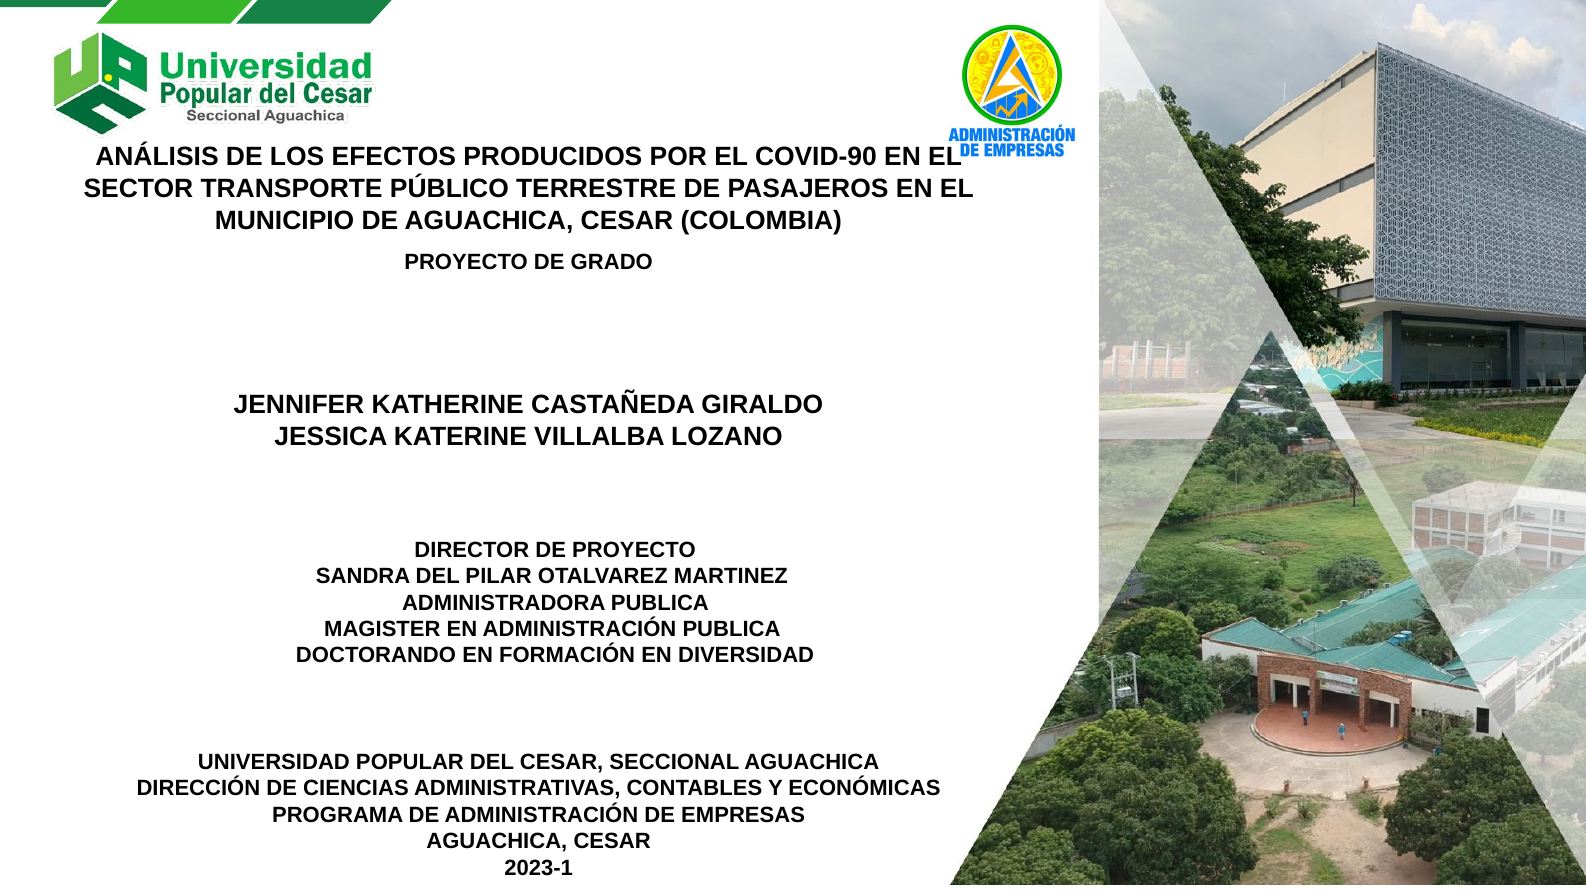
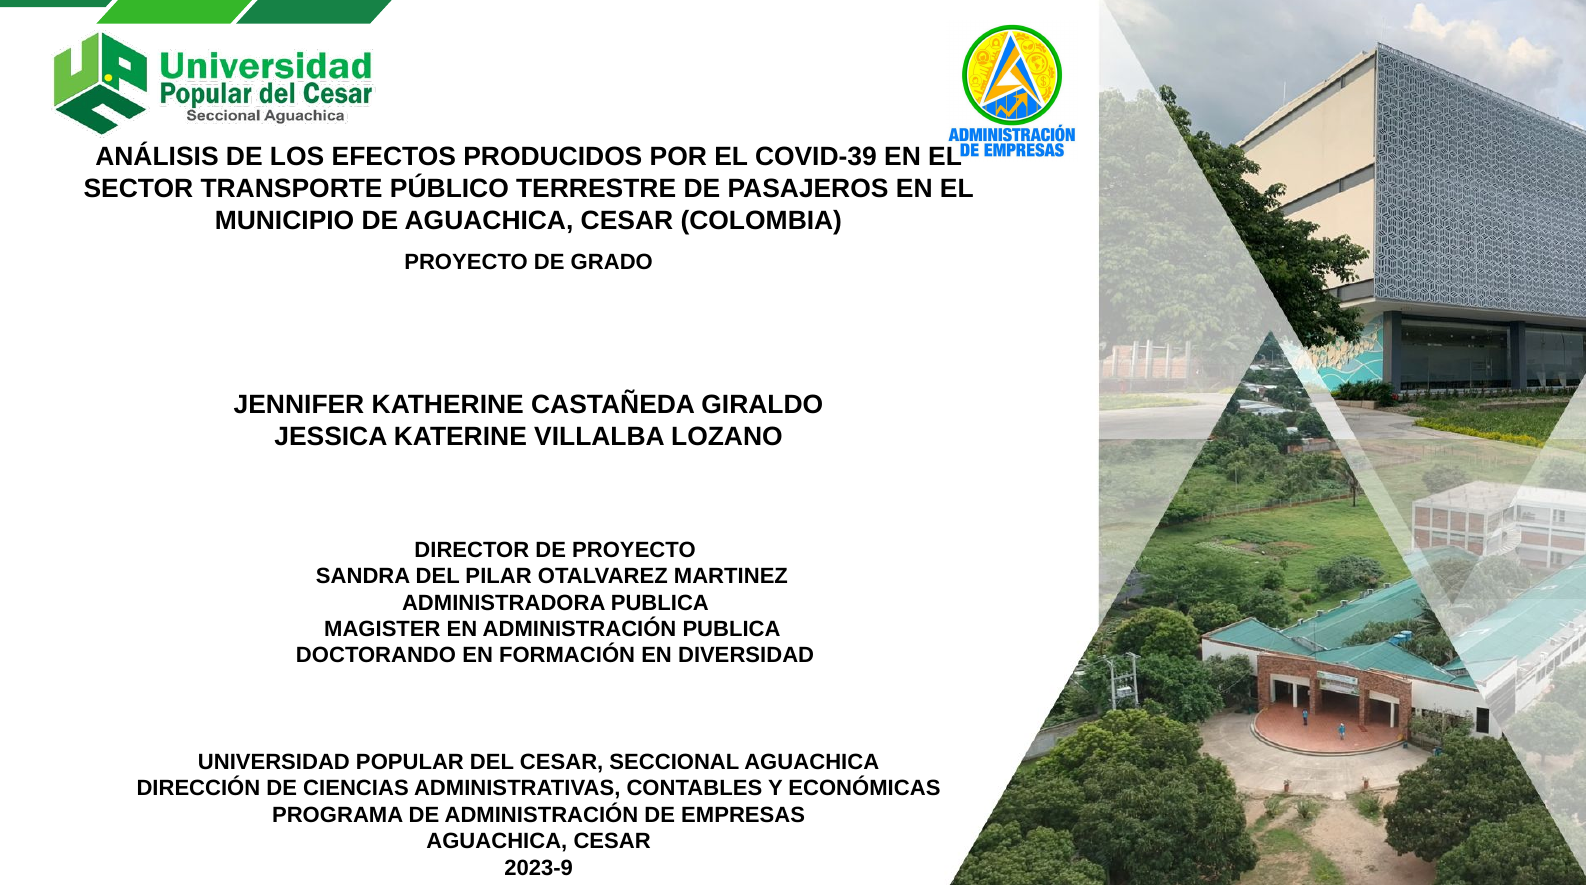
COVID-90: COVID-90 -> COVID-39 (816, 157)
2023-1: 2023-1 -> 2023-9 (539, 868)
